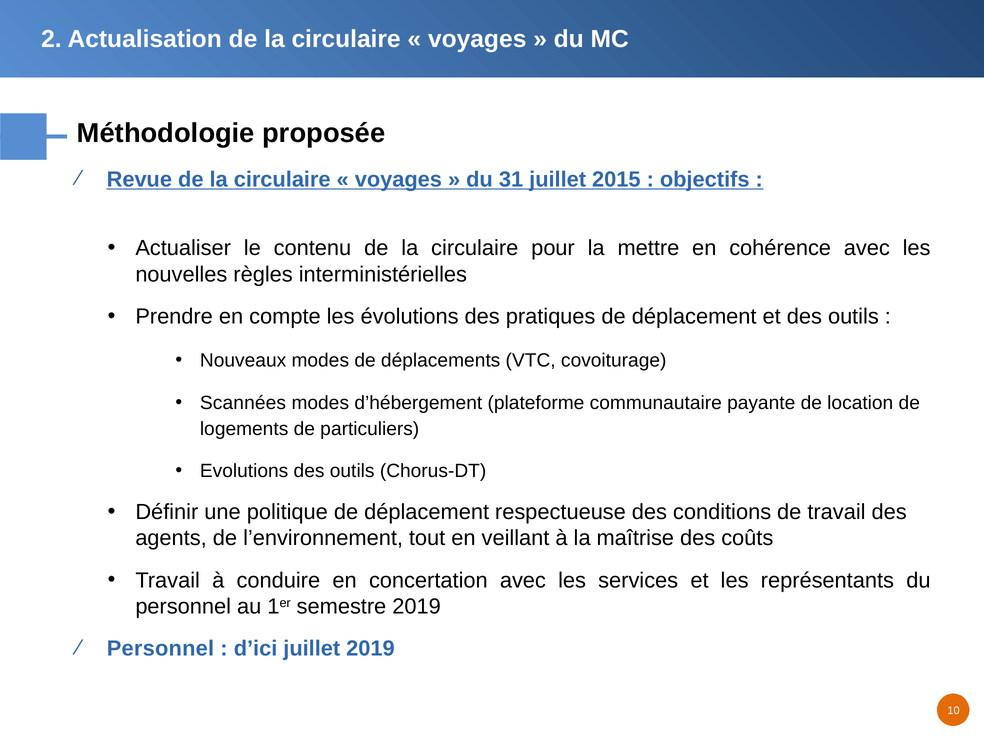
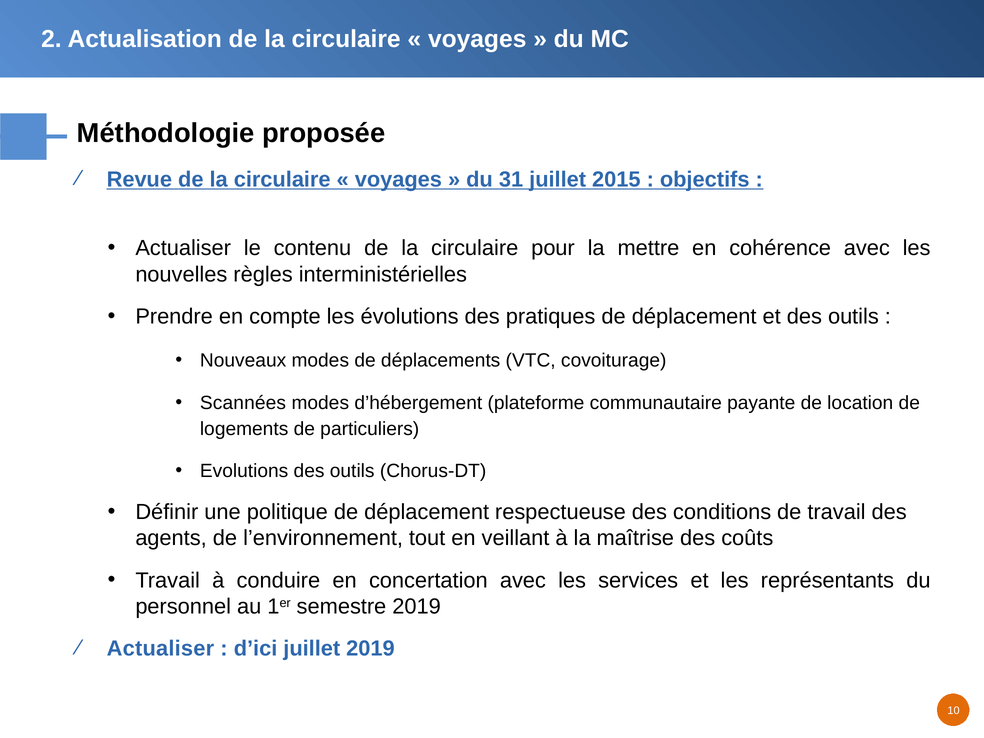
Personnel: Personnel -> Actualiser (160, 649)
